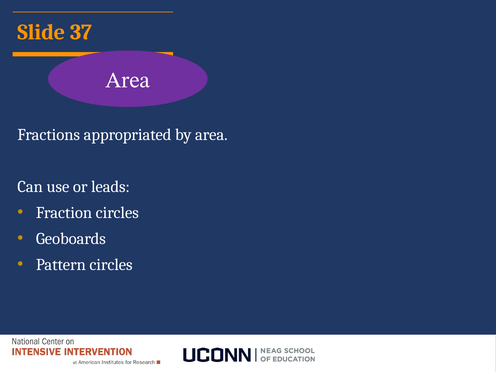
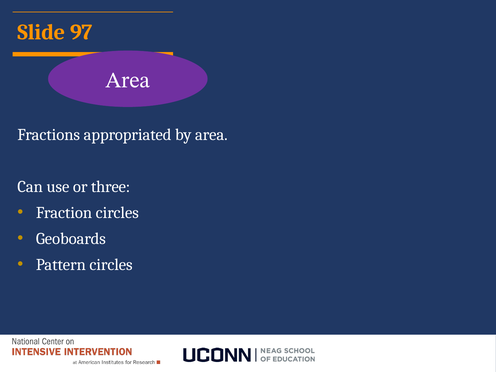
37: 37 -> 97 (81, 32)
leads: leads -> three (111, 187)
